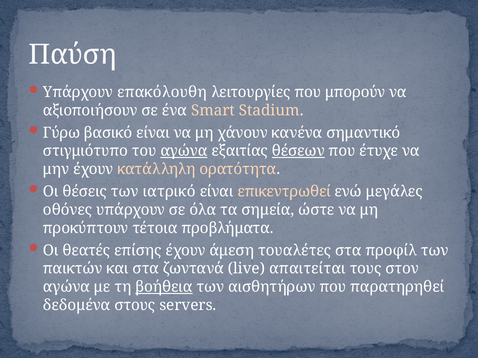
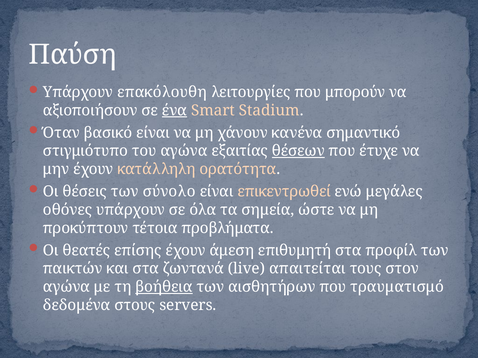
ένα underline: none -> present (175, 111)
Γύρω: Γύρω -> Όταν (61, 133)
αγώνα underline: present -> none (184, 151)
ιατρικό: ιατρικό -> σύνολο (169, 192)
τουαλέτες: τουαλέτες -> επιθυμητή (295, 251)
παρατηρηθεί: παρατηρηθεί -> τραυματισμό (397, 287)
